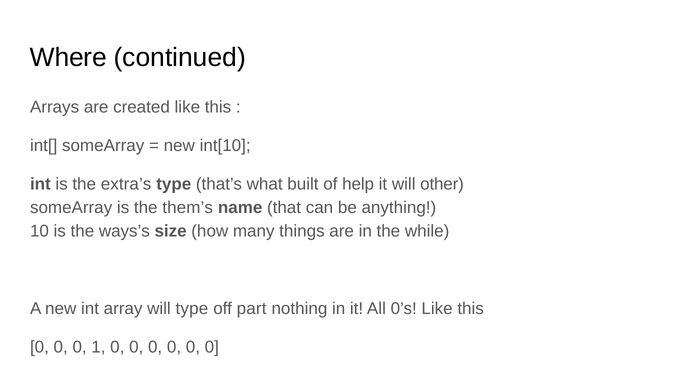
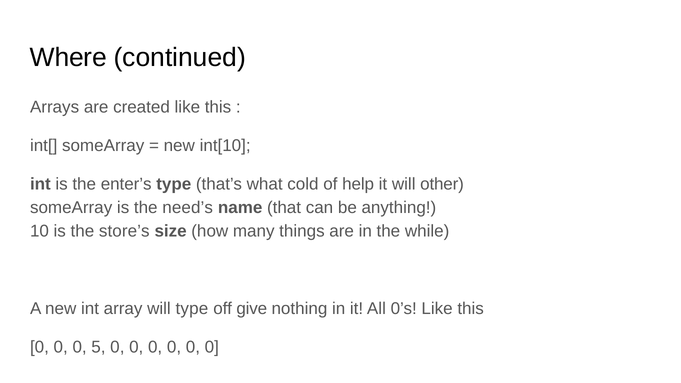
extra’s: extra’s -> enter’s (126, 184)
built: built -> cold (303, 184)
them’s: them’s -> need’s (188, 208)
ways’s: ways’s -> store’s (124, 231)
part: part -> give (252, 308)
1: 1 -> 5 (98, 347)
